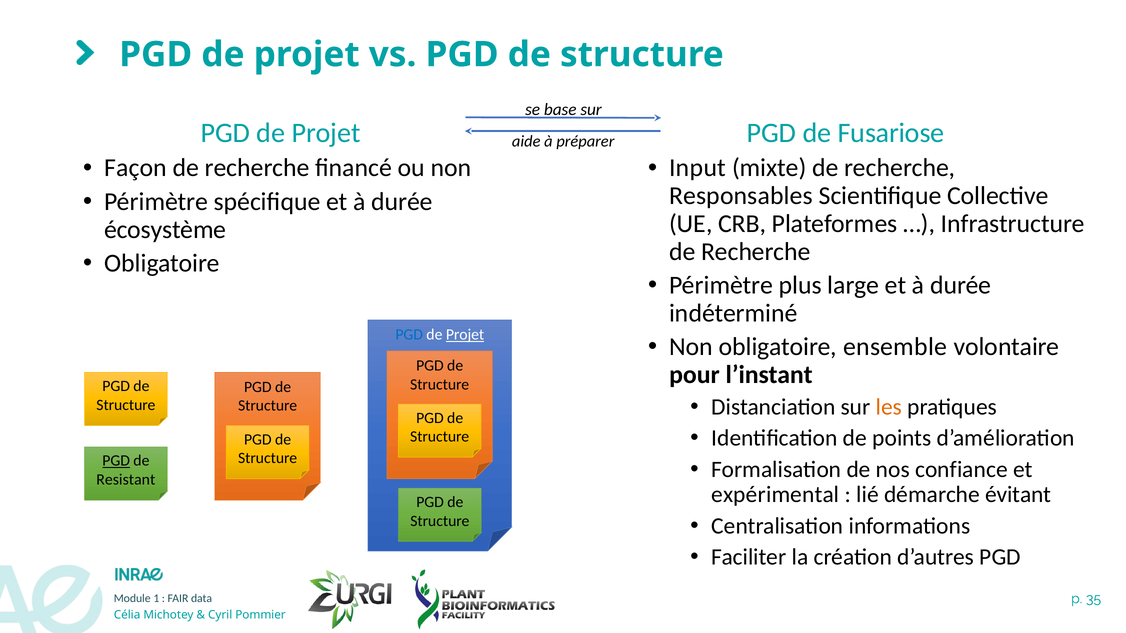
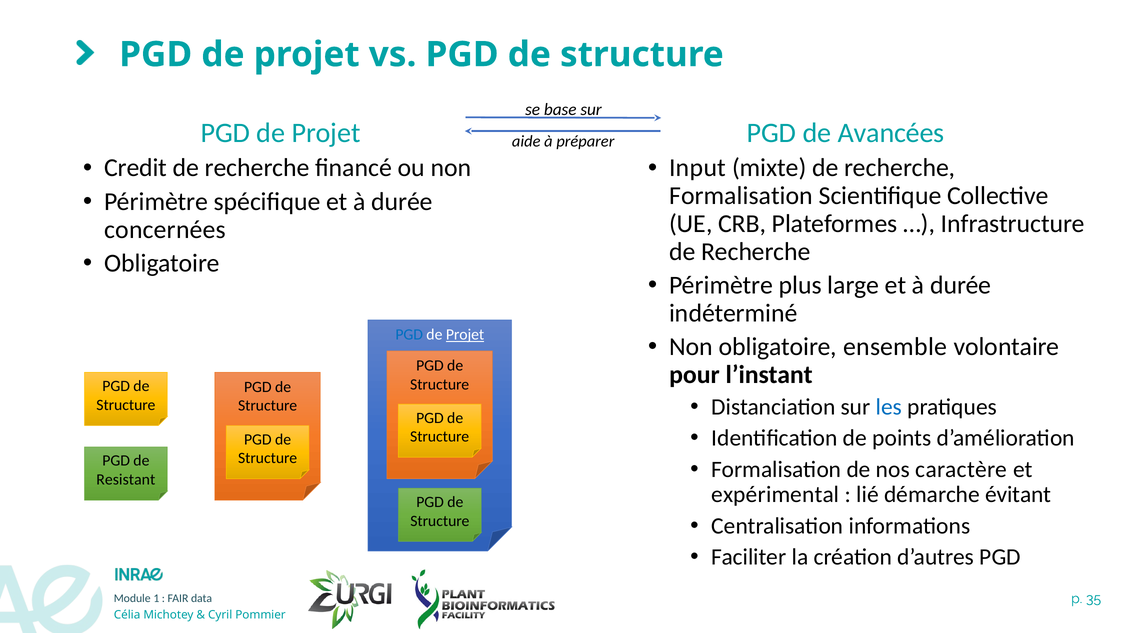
Fusariose: Fusariose -> Avancées (891, 133)
Façon: Façon -> Credit (136, 168)
Responsables: Responsables -> Formalisation (741, 196)
écosystème: écosystème -> concernées (165, 230)
les colour: orange -> blue (889, 407)
PGD underline: present -> none (116, 461)
confiance: confiance -> caractère (961, 470)
